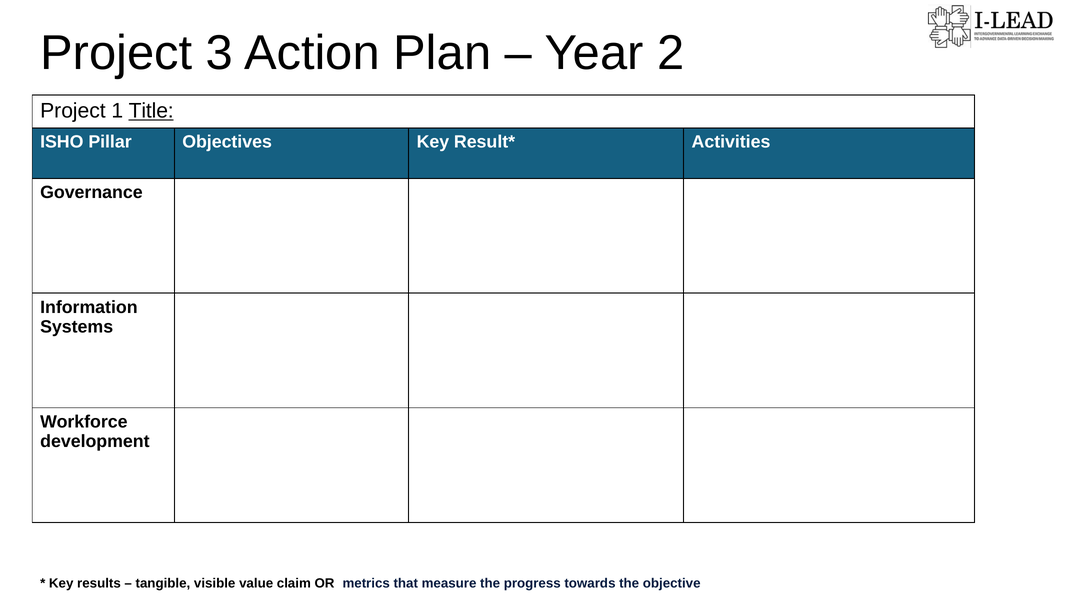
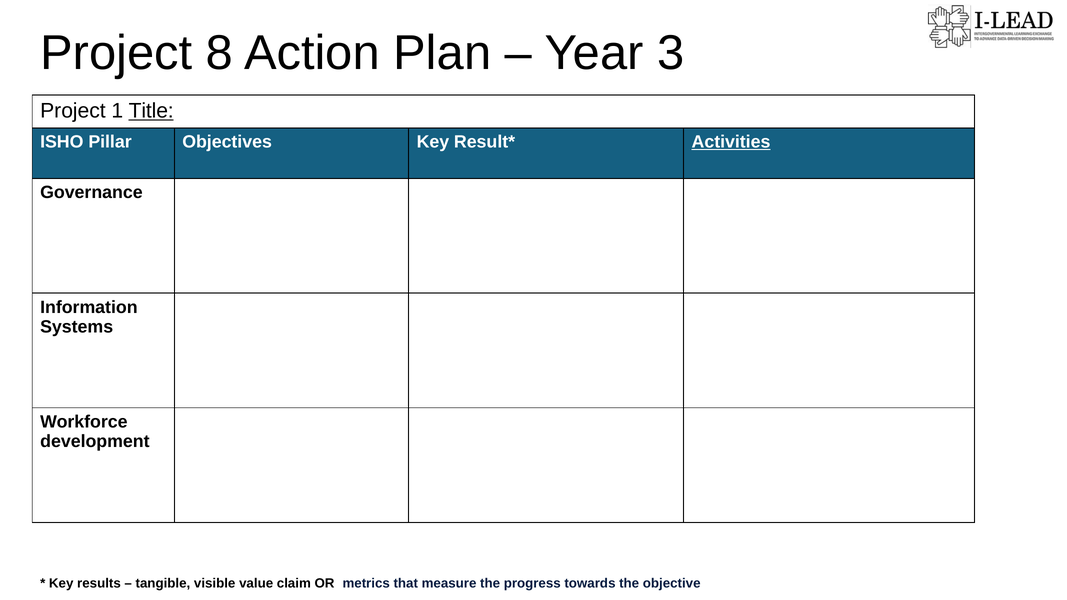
3: 3 -> 8 (219, 53)
2: 2 -> 3 (671, 53)
Activities underline: none -> present (731, 142)
